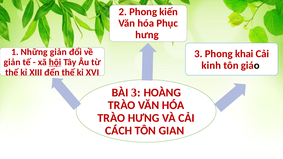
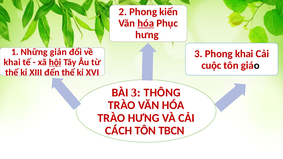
hóa underline: none -> present (146, 23)
giản: giản -> khai (12, 62)
kinh: kinh -> cuộc (211, 65)
HOÀNG: HOÀNG -> THÔNG (162, 93)
GIAN: GIAN -> TBCN (171, 131)
